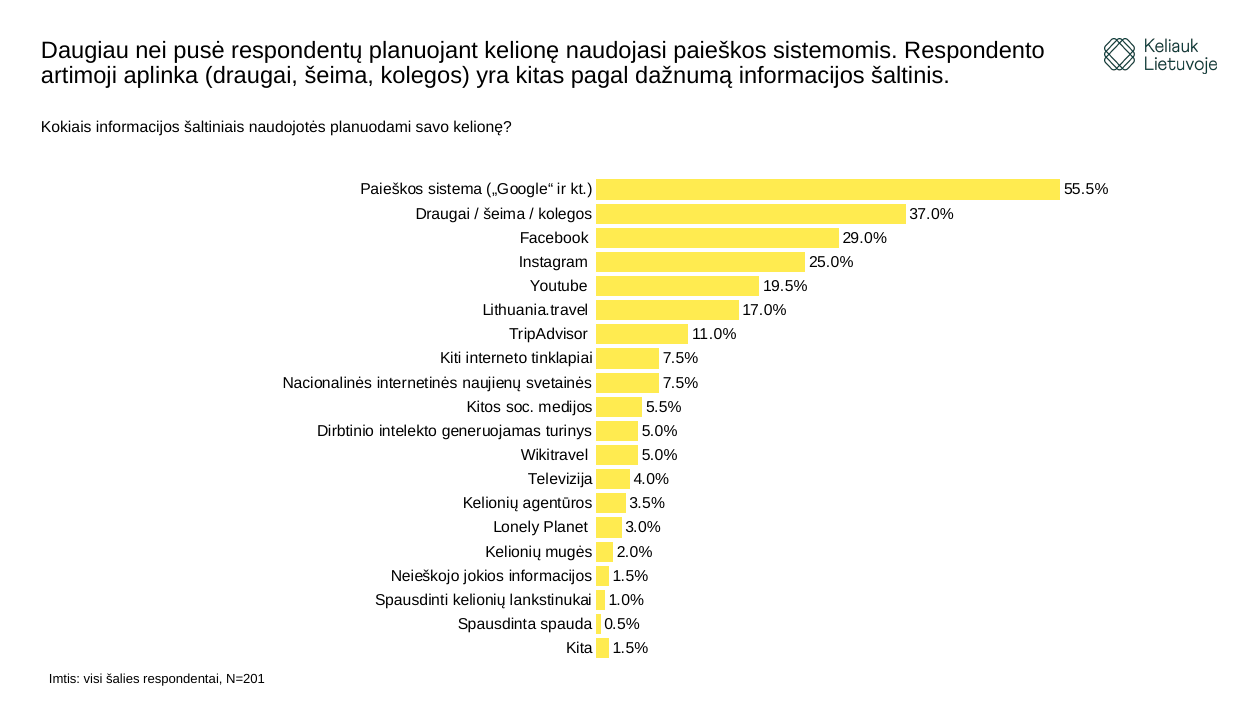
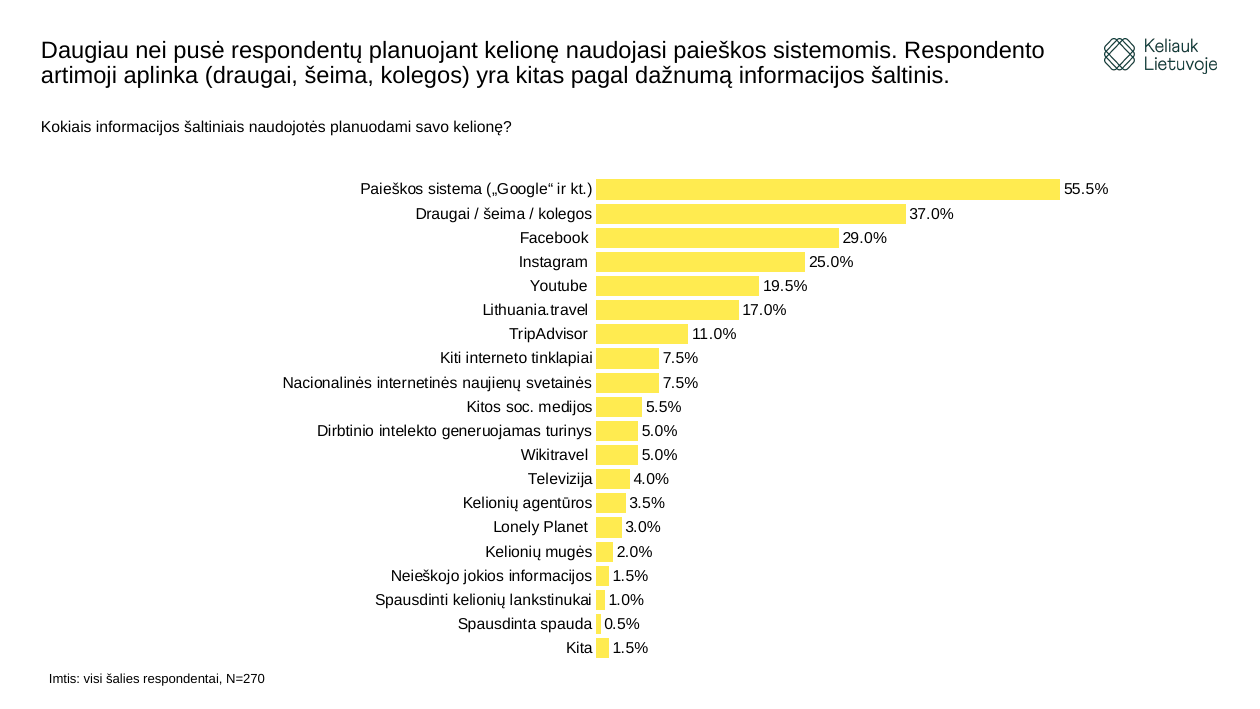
N=201: N=201 -> N=270 (246, 679)
